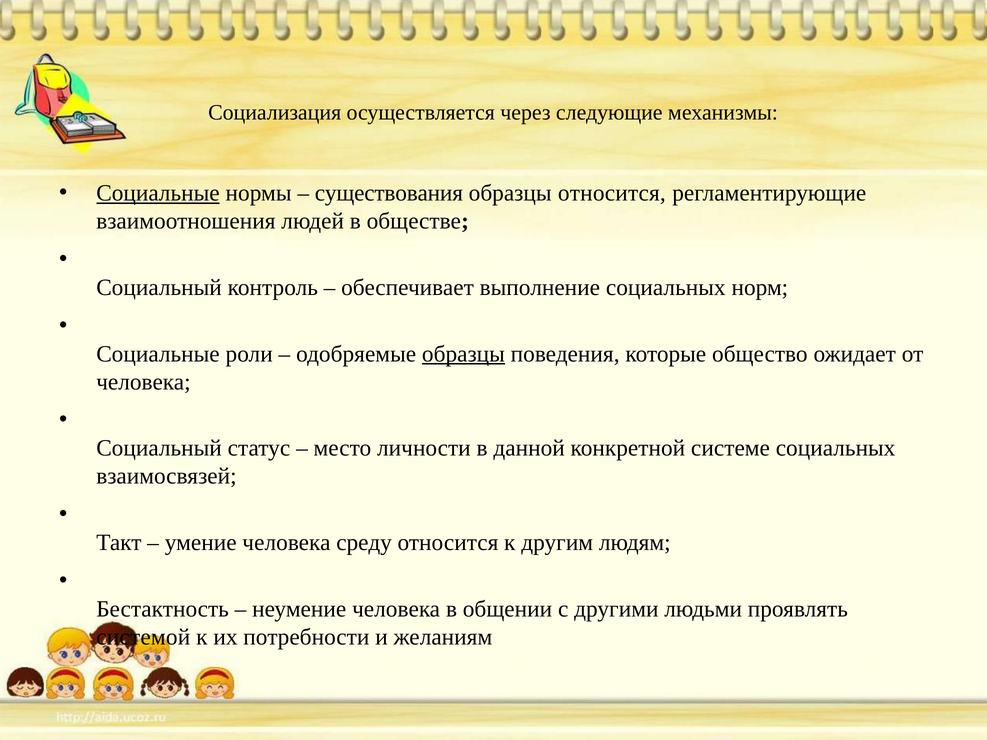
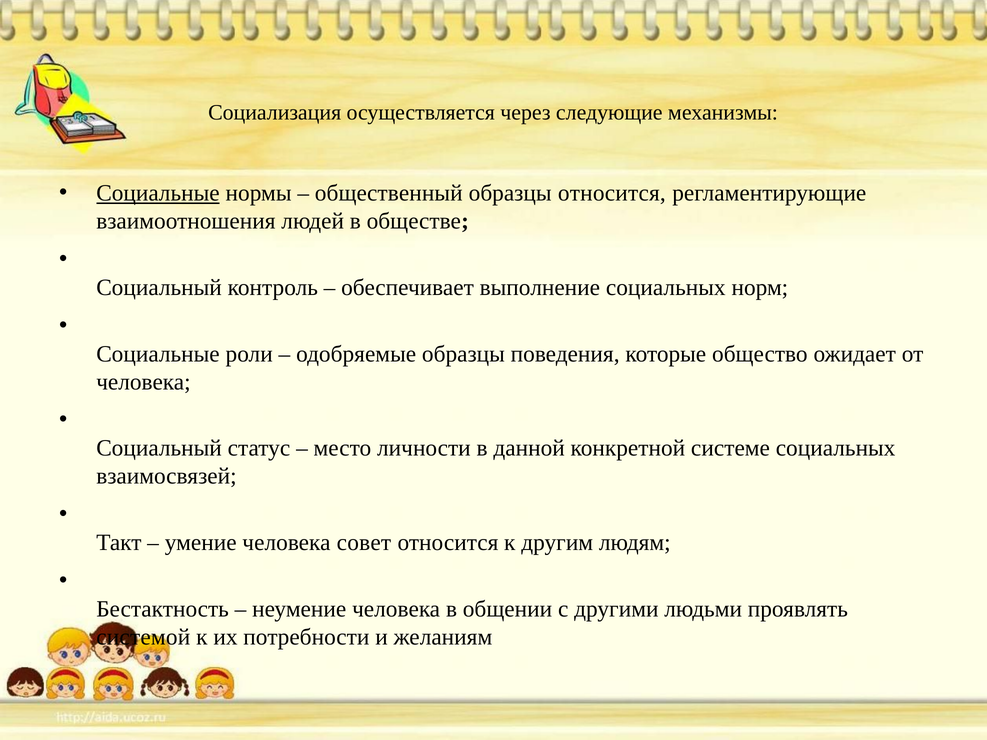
существования: существования -> общественный (389, 193)
образцы underline: present -> none (463, 354)
среду: среду -> совет (364, 543)
